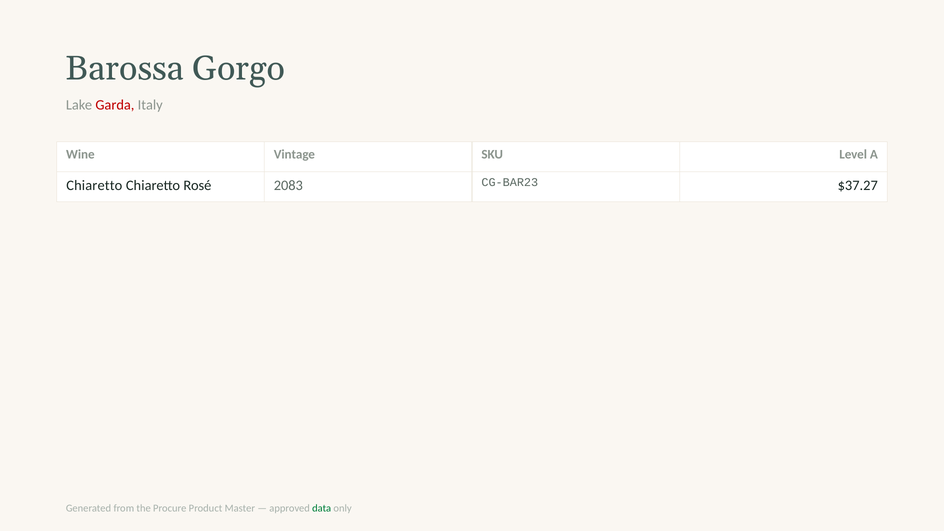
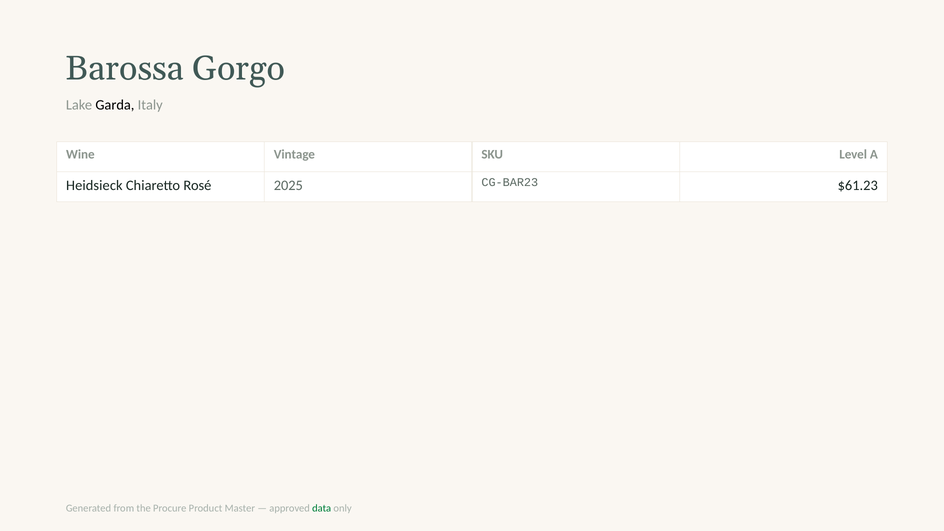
Garda colour: red -> black (115, 105)
Chiaretto: Chiaretto -> Heidsieck (94, 186)
2083: 2083 -> 2025 (288, 186)
$37.27: $37.27 -> $61.23 (858, 186)
